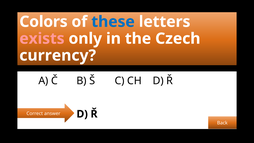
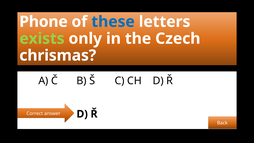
Colors: Colors -> Phone (43, 22)
exists colour: pink -> light green (42, 39)
currency: currency -> chrismas (58, 55)
